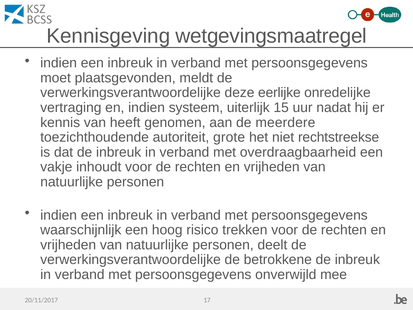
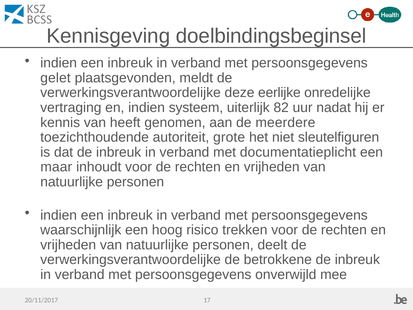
wetgevingsmaatregel: wetgevingsmaatregel -> doelbindingsbeginsel (271, 36)
moet: moet -> gelet (56, 78)
15: 15 -> 82 (281, 108)
rechtstreekse: rechtstreekse -> sleutelfiguren (339, 137)
overdraagbaarheid: overdraagbaarheid -> documentatieplicht (298, 152)
vakje: vakje -> maar (56, 167)
